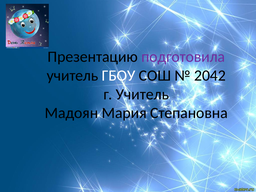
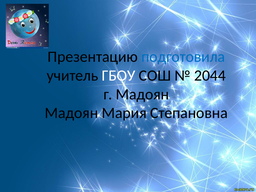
подготовила colour: purple -> blue (183, 57)
2042: 2042 -> 2044 (210, 75)
г Учитель: Учитель -> Мадоян (142, 94)
